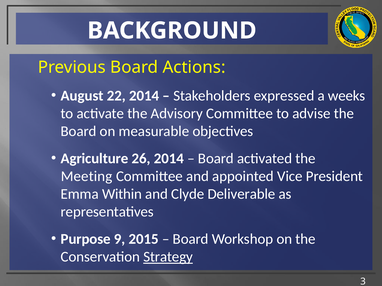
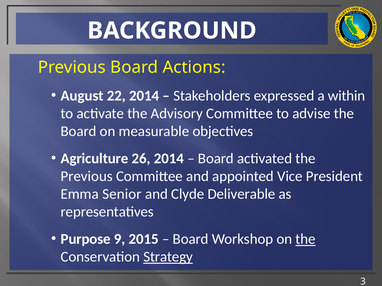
weeks: weeks -> within (347, 96)
Meeting: Meeting -> Previous (87, 177)
Within: Within -> Senior (122, 194)
the underline: none -> present (306, 240)
